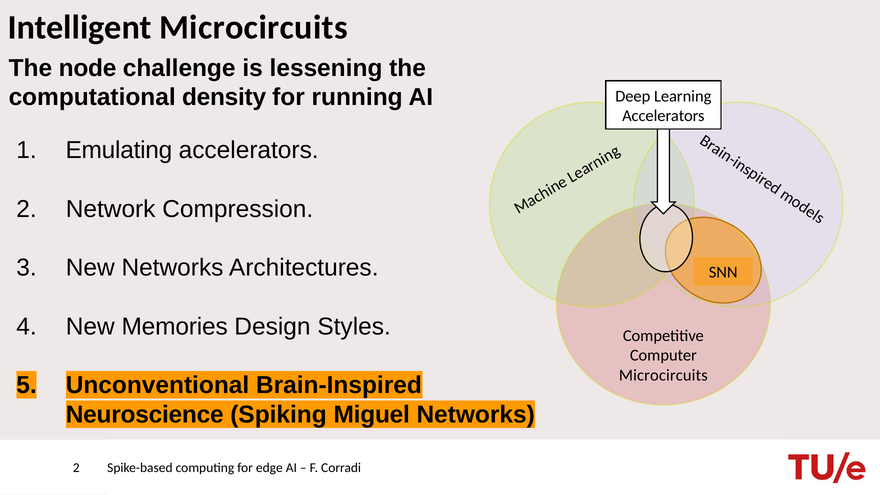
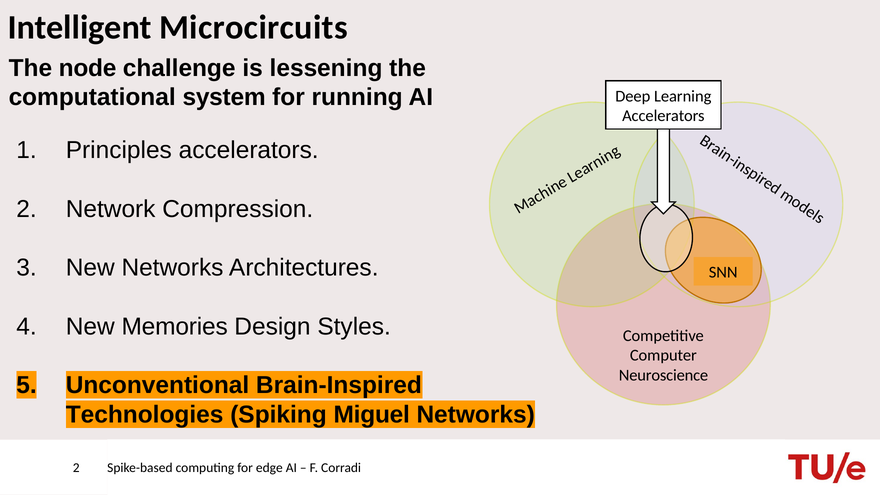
density: density -> system (224, 97)
Emulating: Emulating -> Principles (119, 150)
Microcircuits: Microcircuits -> Neuroscience (664, 375)
Neuroscience: Neuroscience -> Technologies (145, 415)
